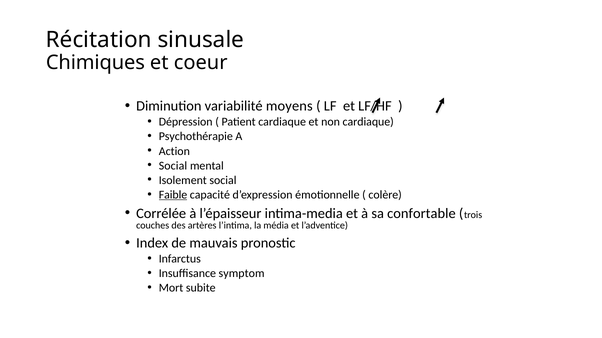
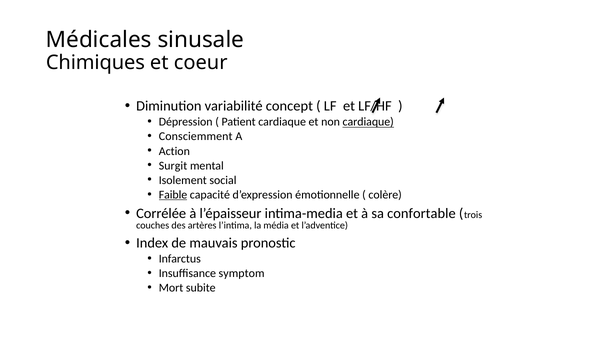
Récitation: Récitation -> Médicales (99, 40)
moyens: moyens -> concept (289, 106)
cardiaque underline: none -> present (368, 122)
Psychothérapie: Psychothérapie -> Consciemment (196, 137)
Social: Social -> Surgit (173, 166)
